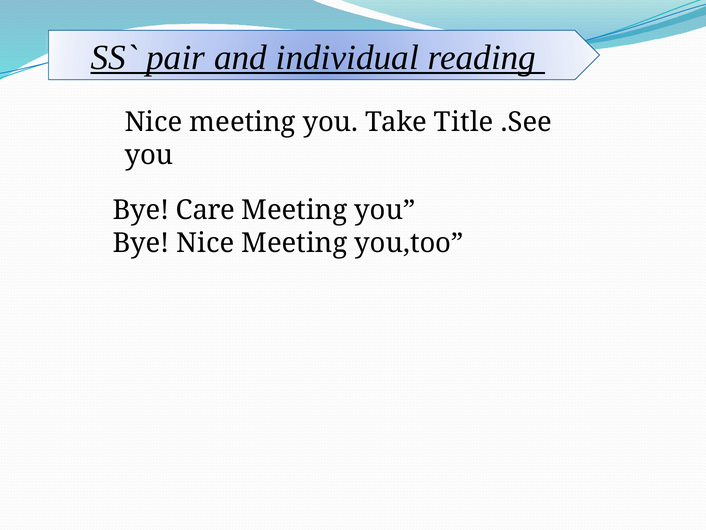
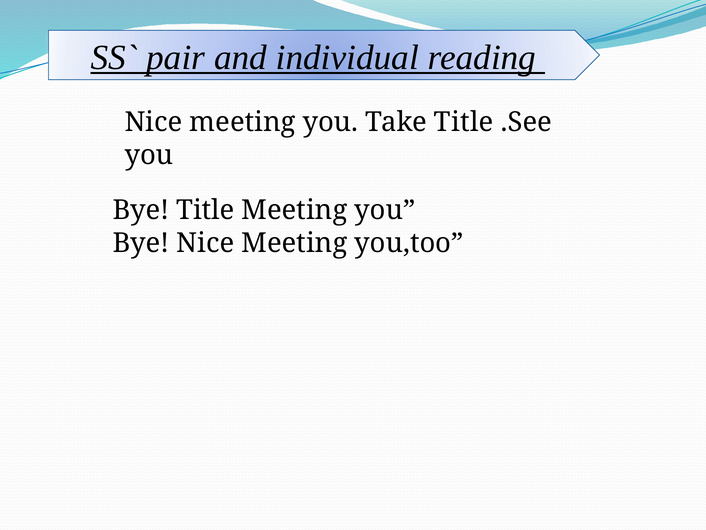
Bye Care: Care -> Title (205, 210)
